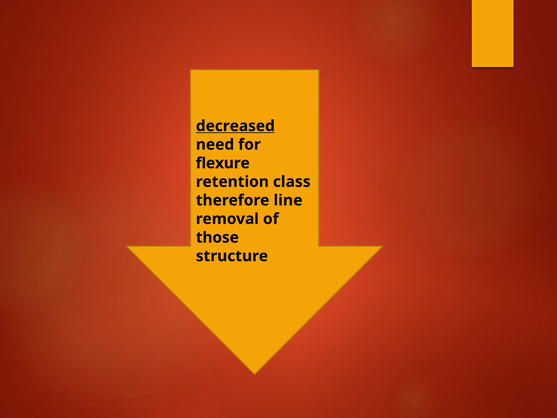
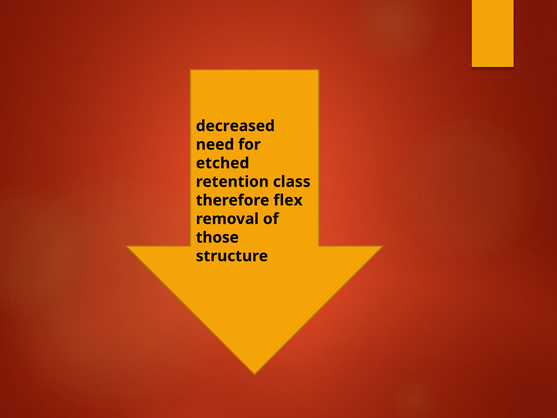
decreased underline: present -> none (235, 126)
flexure: flexure -> etched (223, 163)
line: line -> flex (288, 200)
